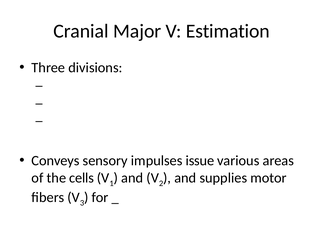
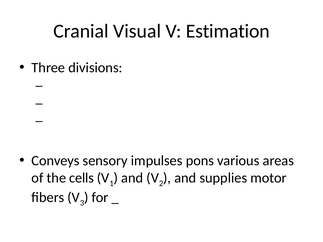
Major: Major -> Visual (137, 31)
issue: issue -> pons (200, 161)
